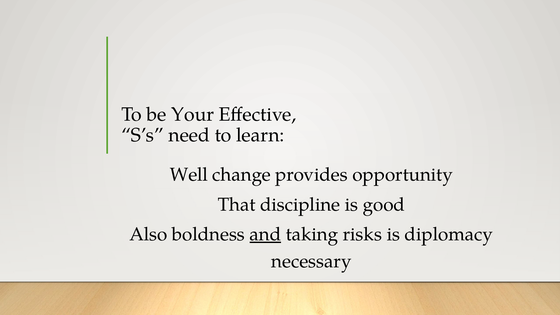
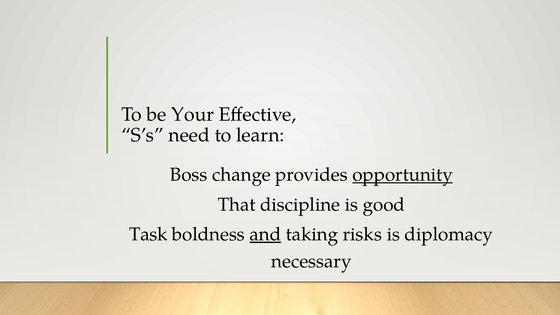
Well: Well -> Boss (189, 175)
opportunity underline: none -> present (403, 175)
Also: Also -> Task (148, 234)
